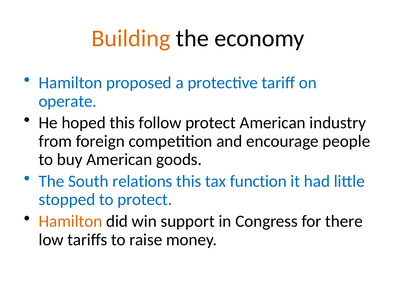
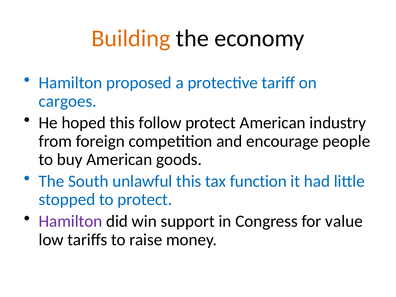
operate: operate -> cargoes (68, 101)
relations: relations -> unlawful (142, 181)
Hamilton colour: orange -> purple (70, 221)
there: there -> value (344, 221)
